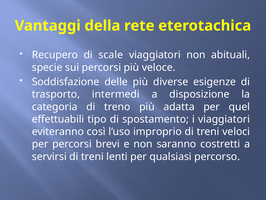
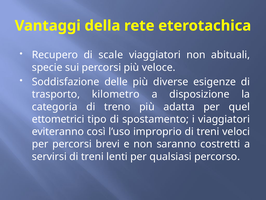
intermedi: intermedi -> kilometro (116, 94)
effettuabili: effettuabili -> ettometrici (58, 119)
